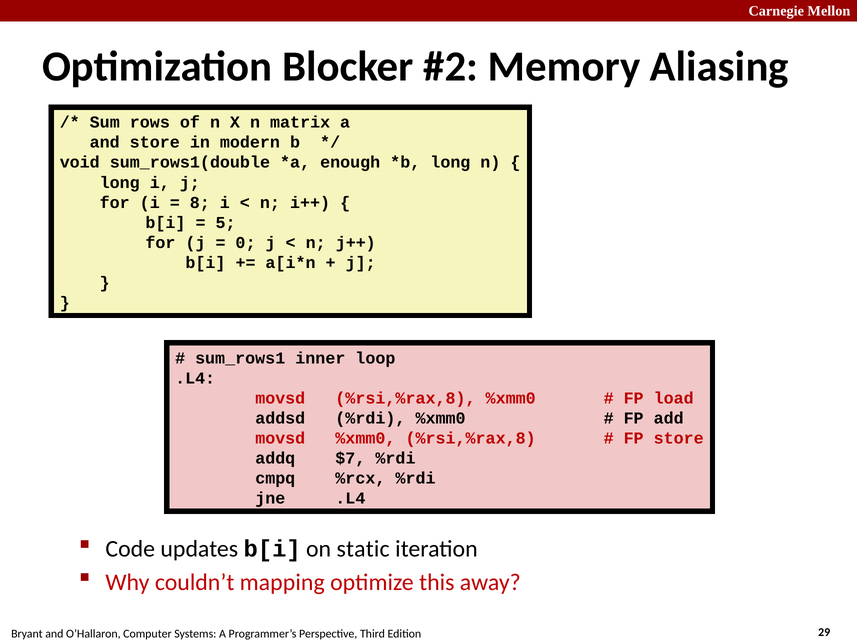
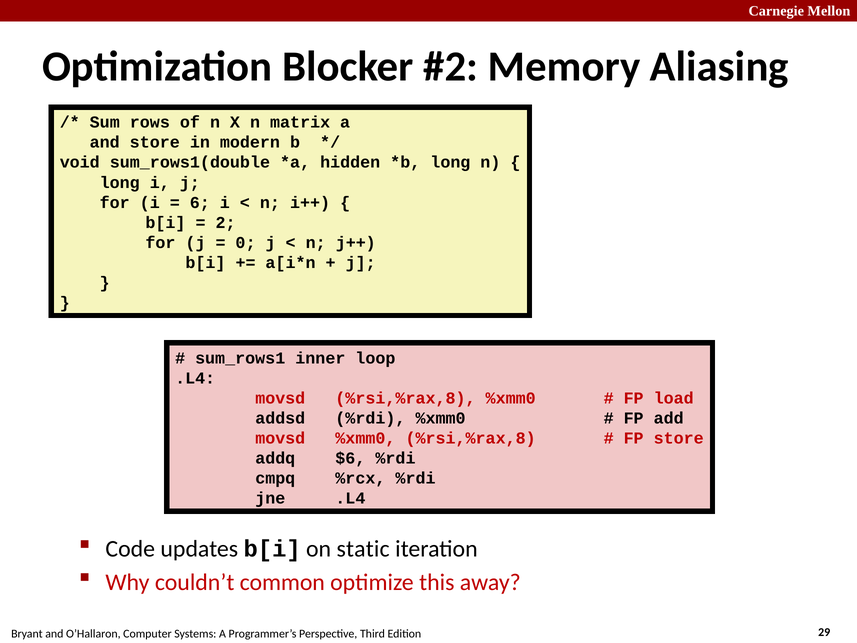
enough: enough -> hidden (350, 162)
8: 8 -> 6 (200, 202)
5: 5 -> 2 (226, 222)
$7: $7 -> $6 (350, 458)
mapping: mapping -> common (282, 582)
